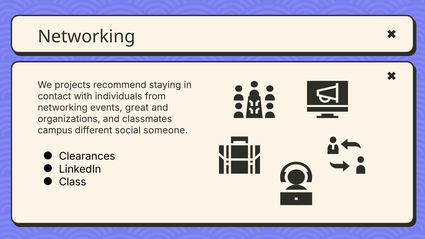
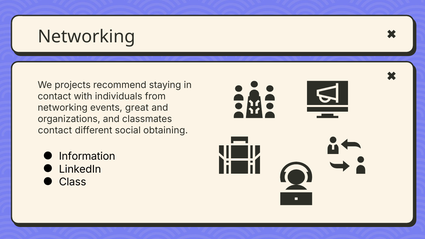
campus: campus -> contact (55, 130)
someone: someone -> obtaining (166, 130)
Clearances: Clearances -> Information (87, 156)
